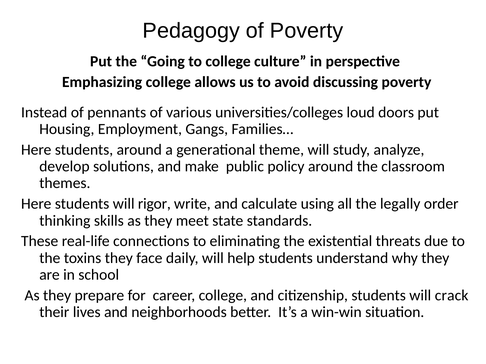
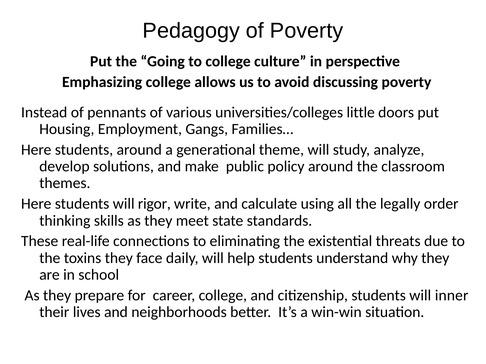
loud: loud -> little (361, 113)
crack: crack -> inner (452, 296)
